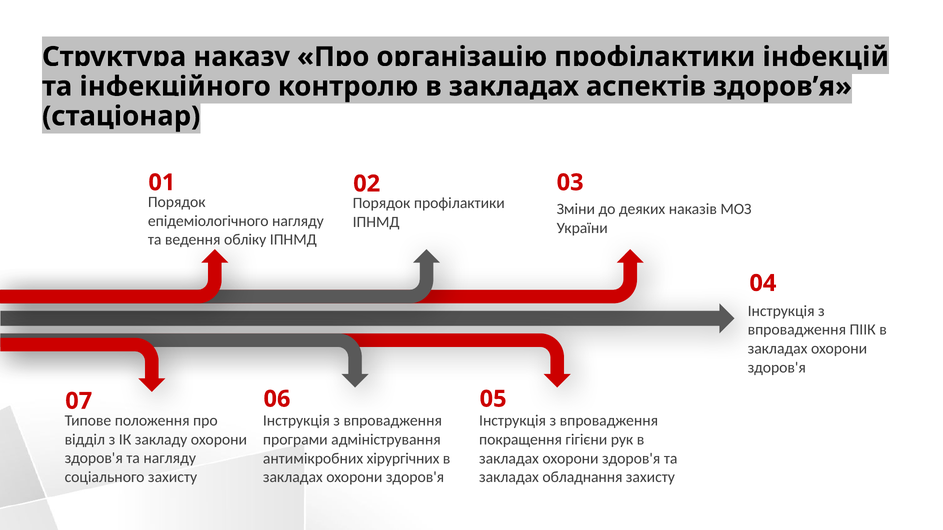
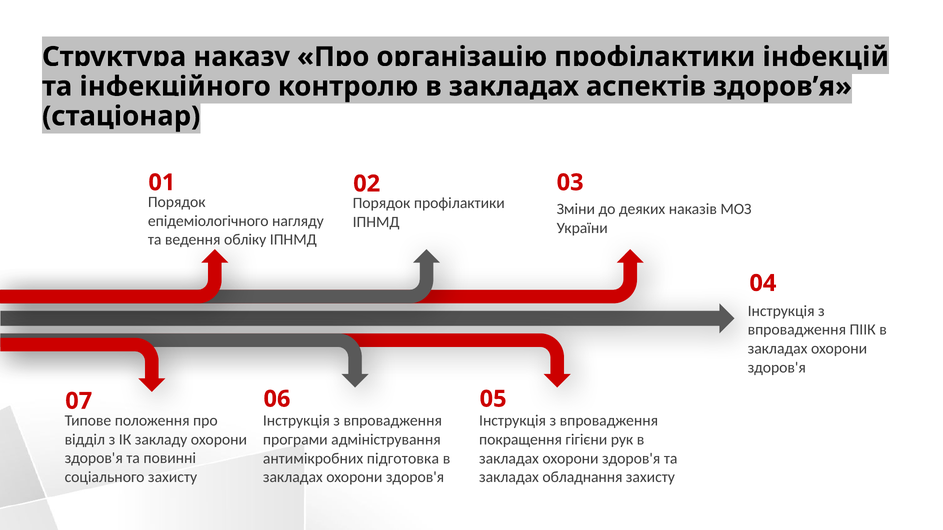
та нагляду: нагляду -> повинні (170, 459)
хірургічних: хірургічних -> підготовка (403, 459)
